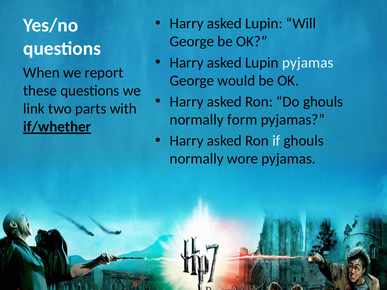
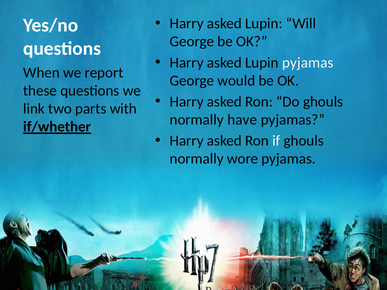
form: form -> have (242, 120)
